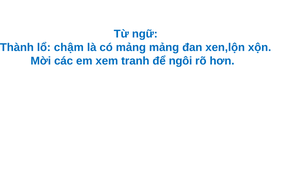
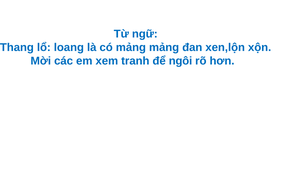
Thành: Thành -> Thang (17, 48)
chậm: chậm -> loang (69, 48)
